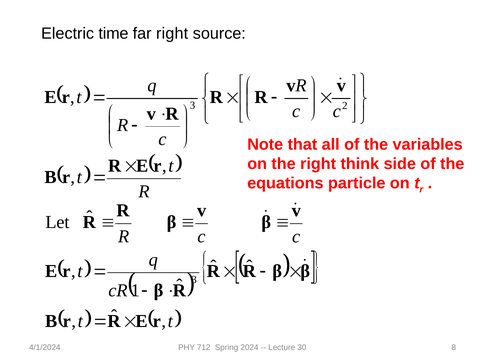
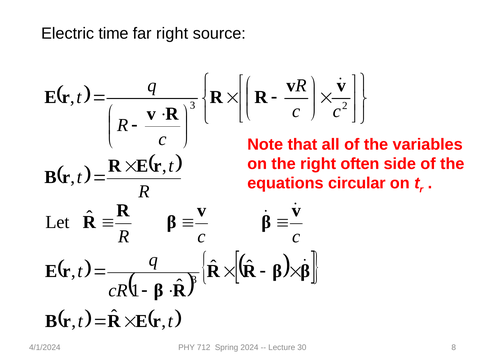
think: think -> often (360, 164)
particle: particle -> circular (357, 183)
